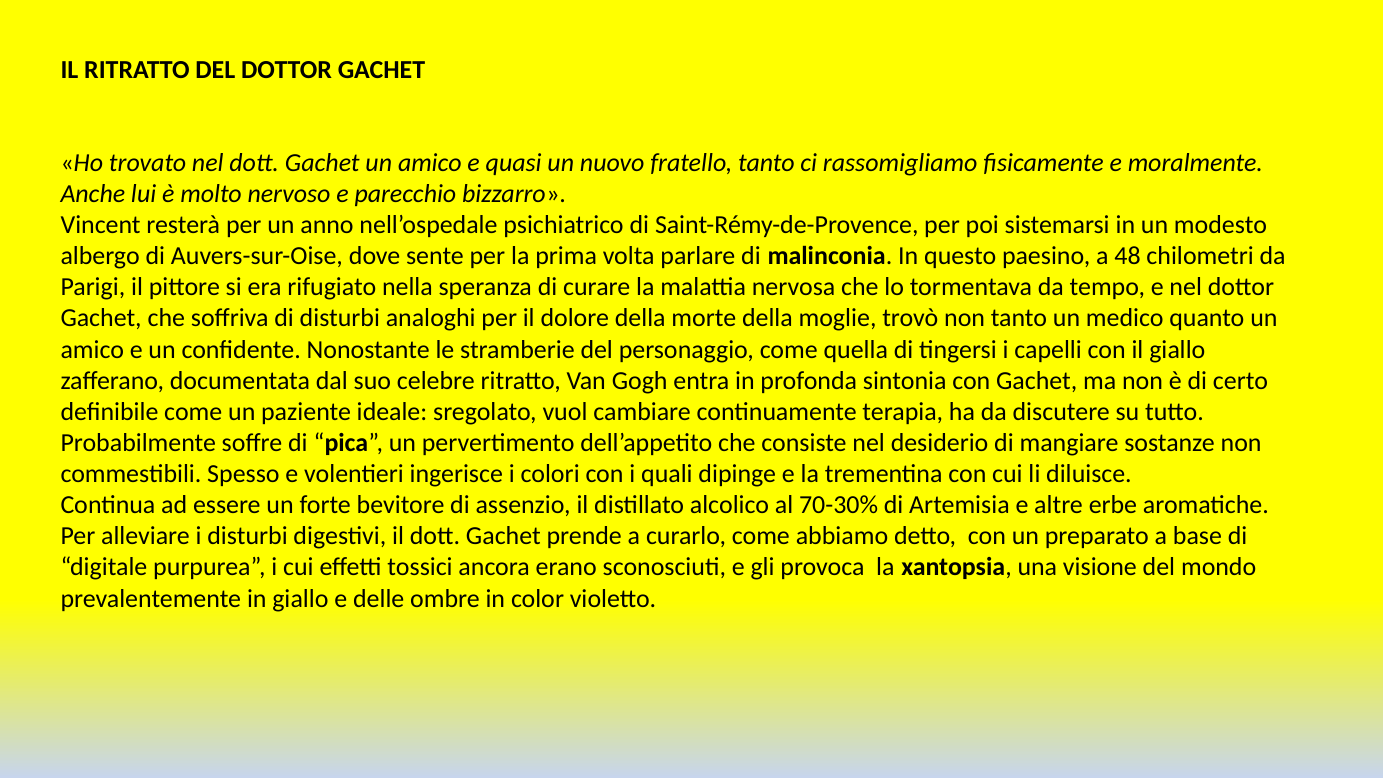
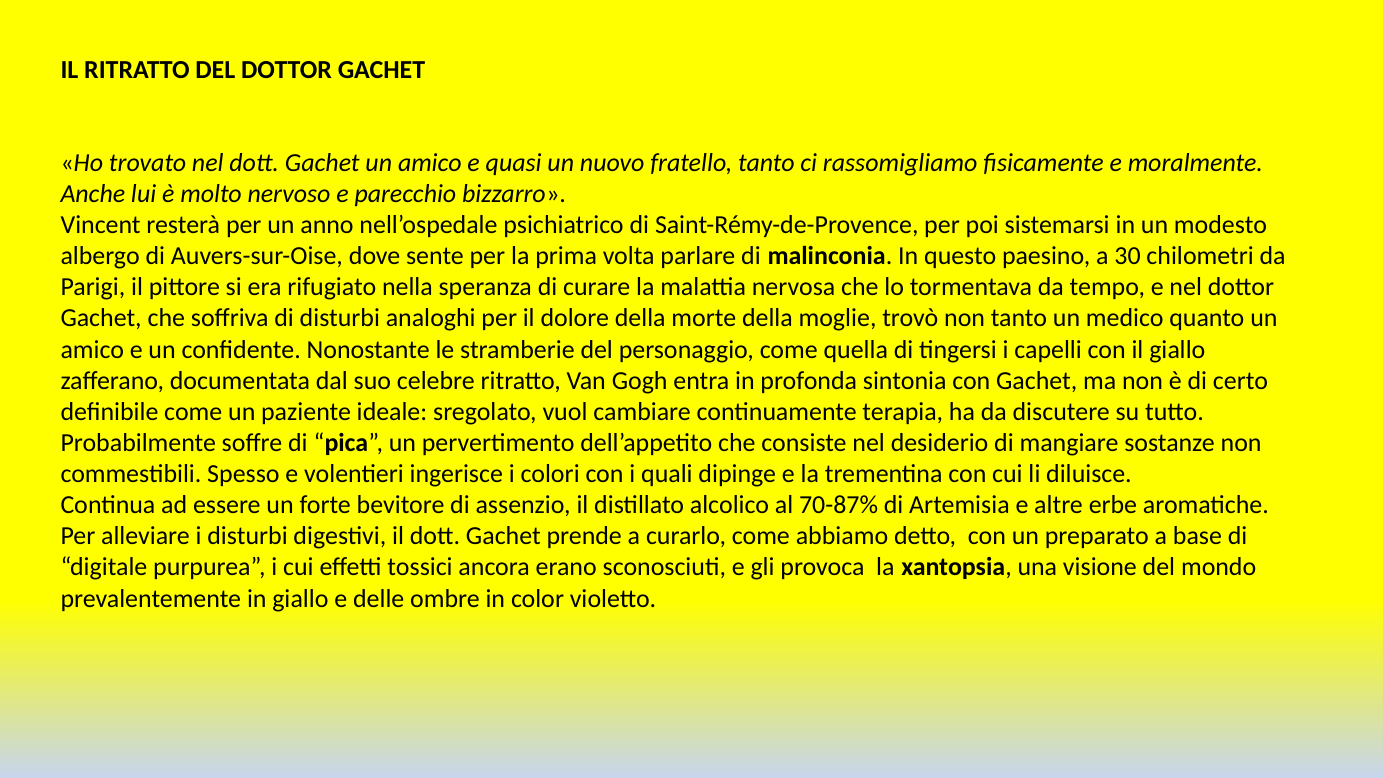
48: 48 -> 30 (1127, 256)
70-30%: 70-30% -> 70-87% (839, 505)
